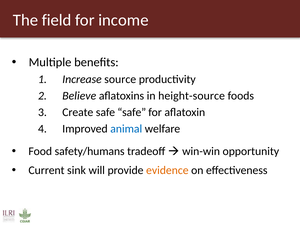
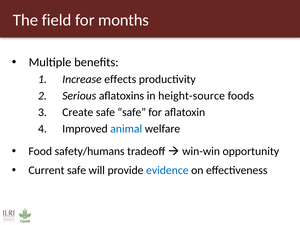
income: income -> months (124, 20)
source: source -> effects (120, 79)
Believe: Believe -> Serious (79, 96)
Current sink: sink -> safe (77, 170)
evidence colour: orange -> blue (167, 170)
